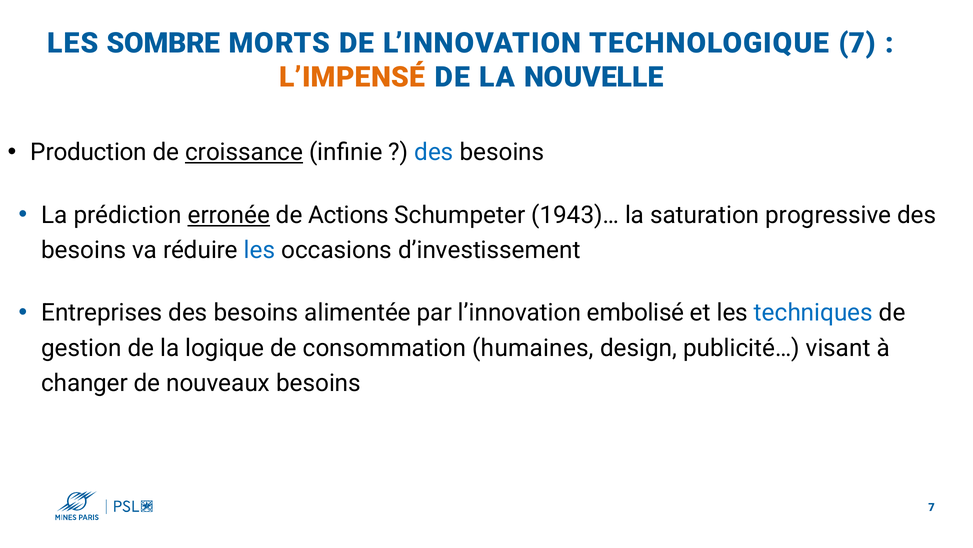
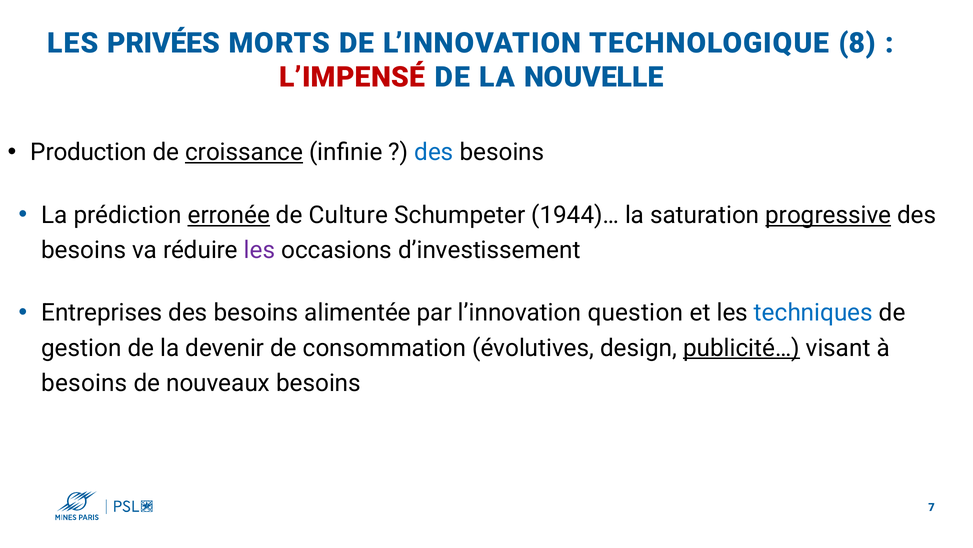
SOMBRE: SOMBRE -> PRIVÉES (164, 43)
TECHNOLOGIQUE 7: 7 -> 8 (857, 43)
L’IMPENSÉ colour: orange -> red (352, 77)
Actions: Actions -> Culture (348, 215)
1943)…: 1943)… -> 1944)… (575, 215)
progressive underline: none -> present (828, 215)
les colour: blue -> purple (260, 250)
embolisé: embolisé -> question (635, 313)
logique: logique -> devenir (225, 348)
humaines: humaines -> évolutives (533, 348)
publicité… underline: none -> present (741, 348)
changer: changer -> besoins (84, 383)
